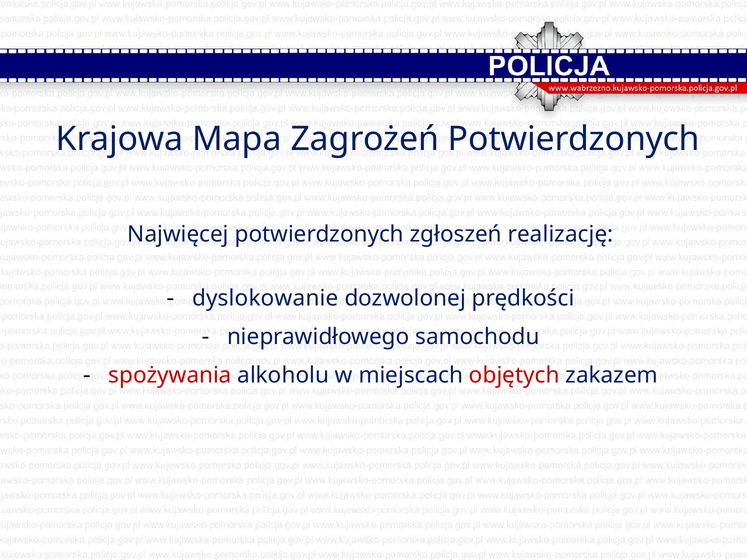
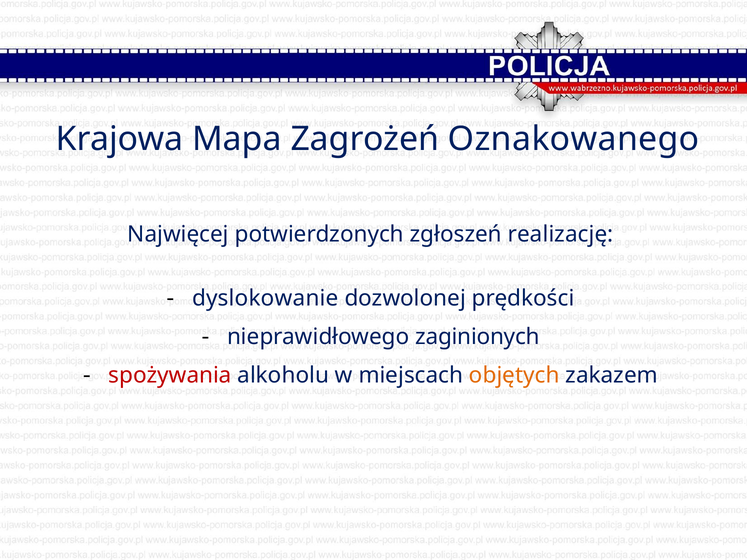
Zagrożeń Potwierdzonych: Potwierdzonych -> Oznakowanego (574, 139)
samochodu: samochodu -> zaginionych (478, 337)
objętych colour: red -> orange (514, 375)
